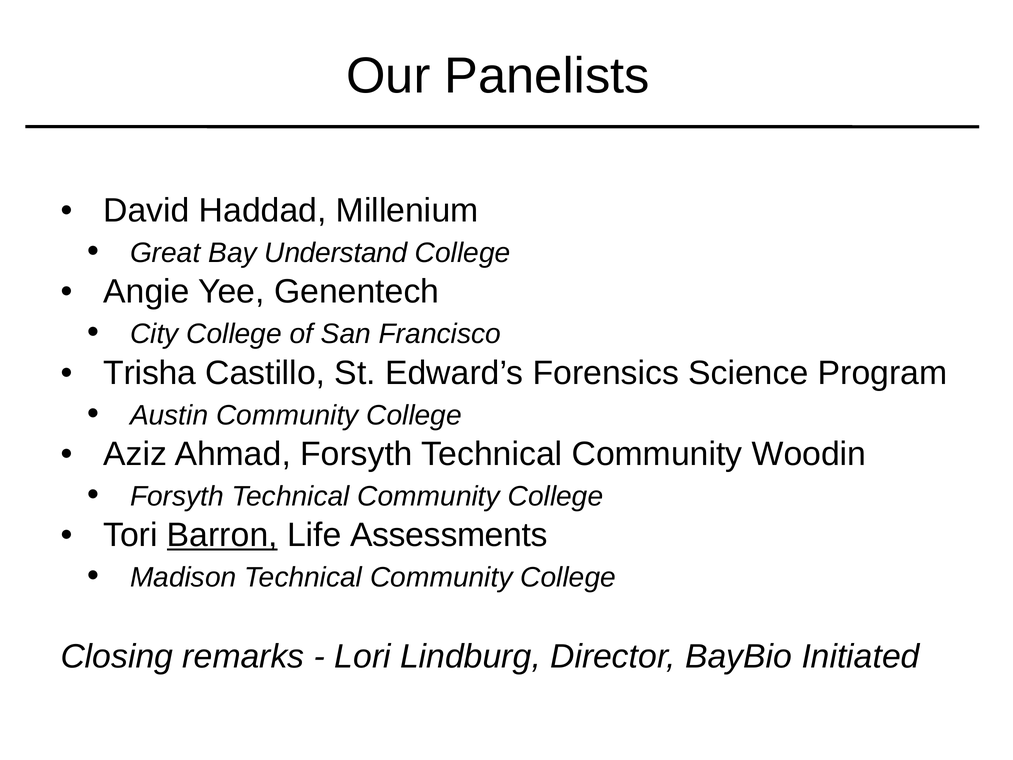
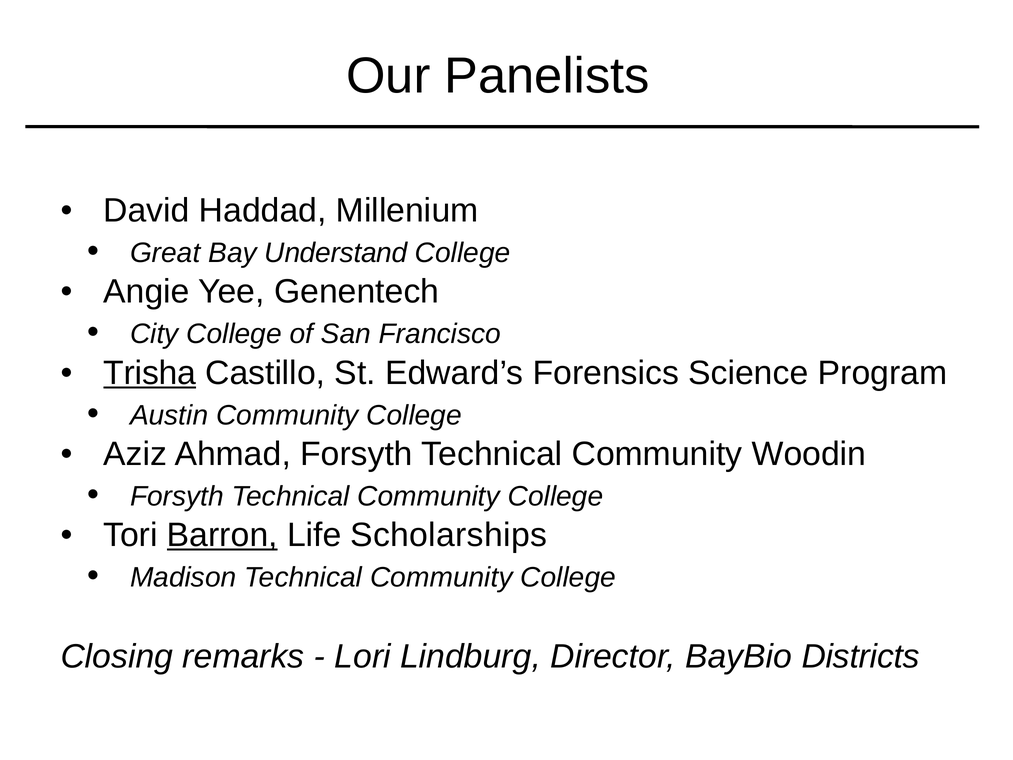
Trisha underline: none -> present (150, 373)
Assessments: Assessments -> Scholarships (449, 535)
Initiated: Initiated -> Districts (861, 656)
